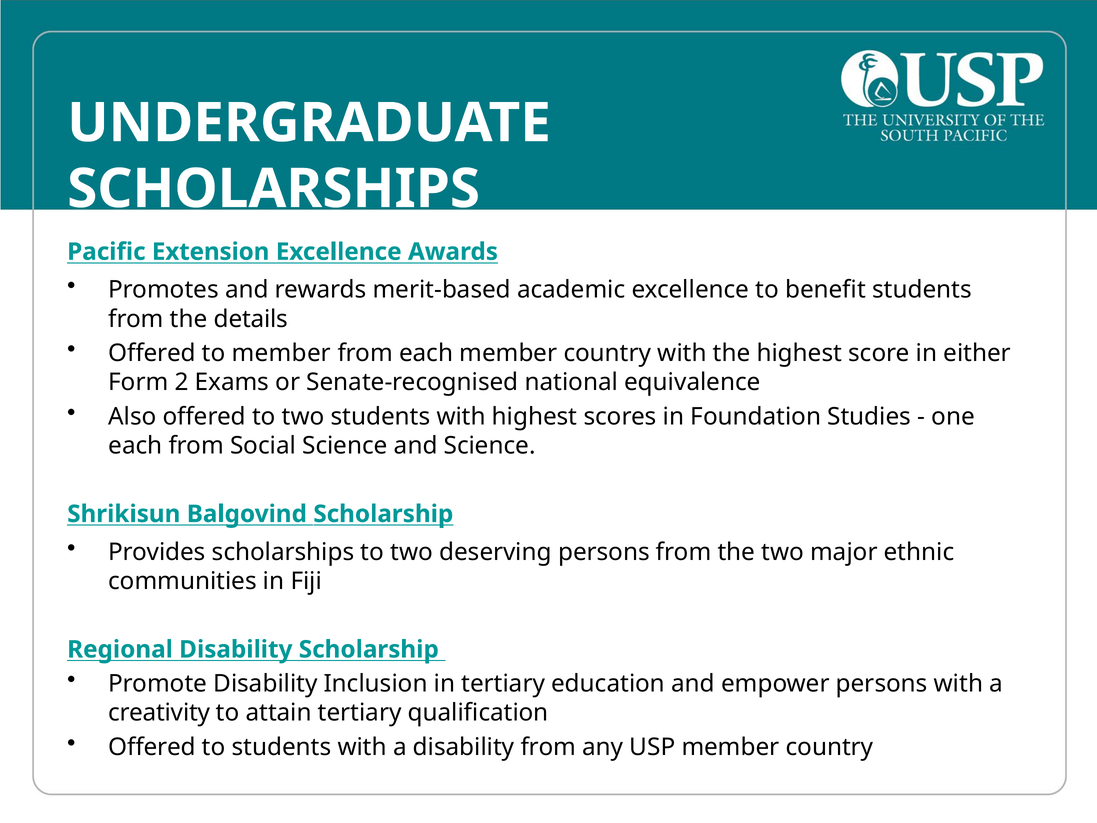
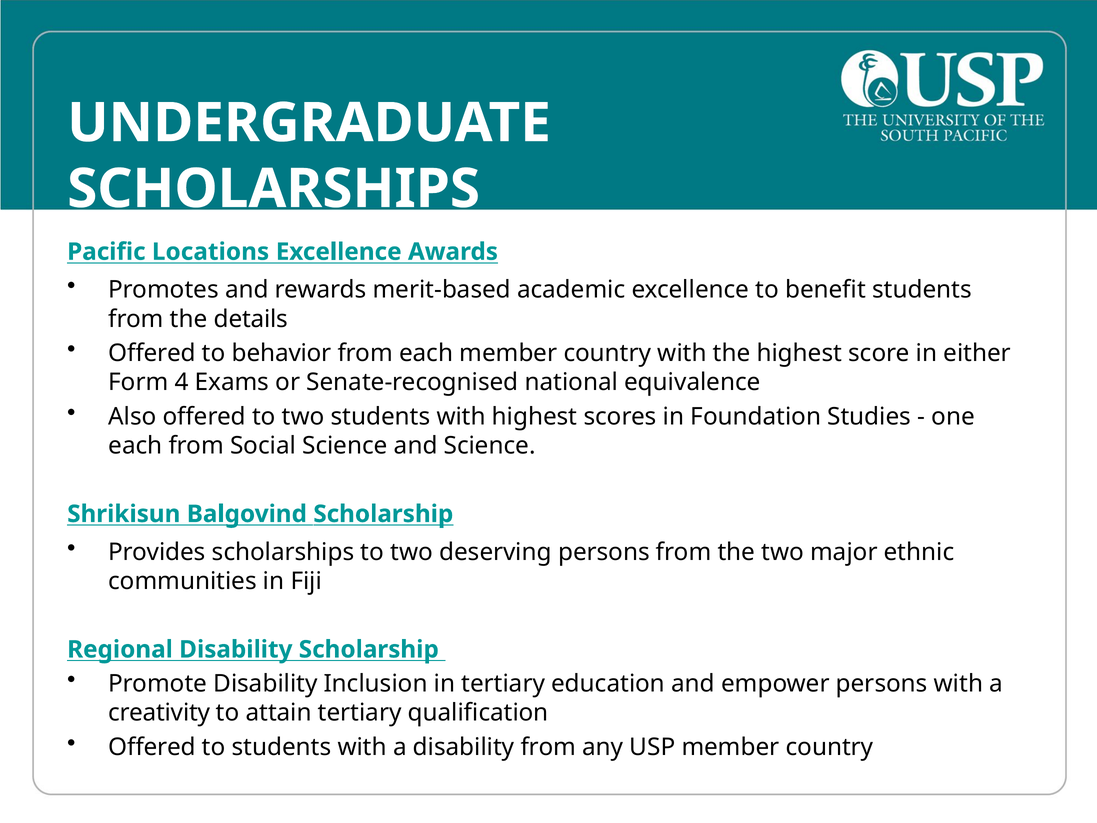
Extension: Extension -> Locations (211, 252)
to member: member -> behavior (282, 353)
2: 2 -> 4 (182, 382)
